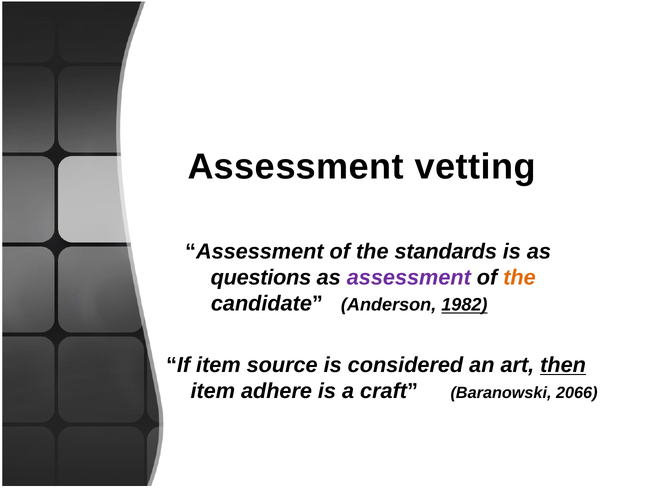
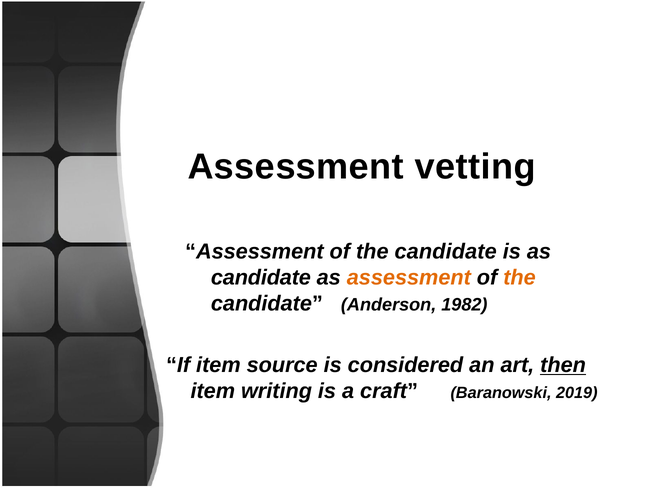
standards: standards -> candidate (446, 252)
questions: questions -> candidate (261, 278)
assessment colour: purple -> orange (409, 278)
1982 underline: present -> none (464, 305)
adhere: adhere -> writing (276, 391)
2066: 2066 -> 2019 (577, 393)
